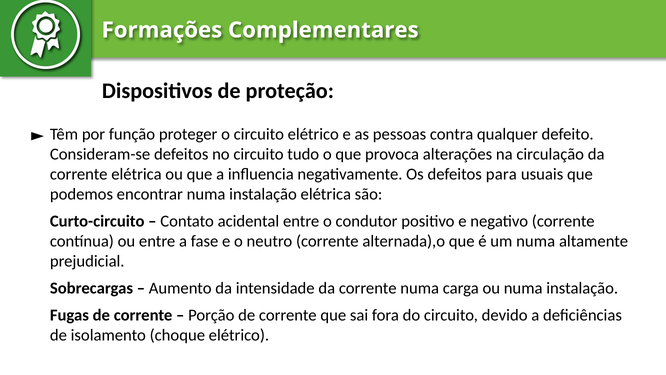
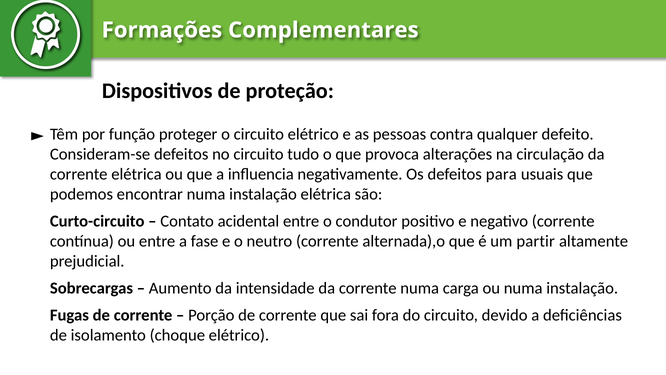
um numa: numa -> partir (536, 241)
